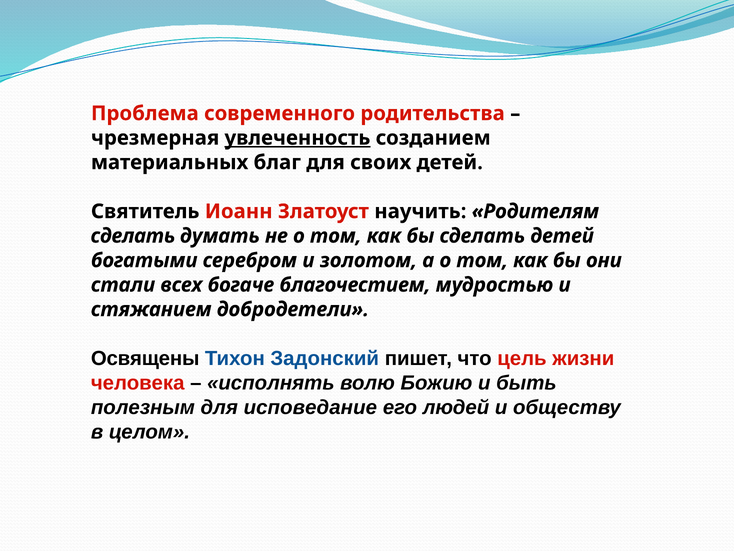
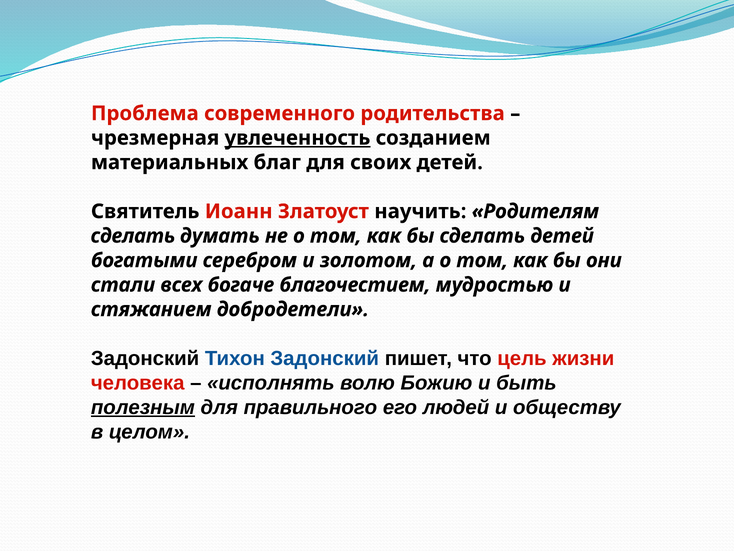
Освящены: Освящены -> Задонский (145, 358)
полезным underline: none -> present (143, 407)
исповедание: исповедание -> правильного (310, 407)
